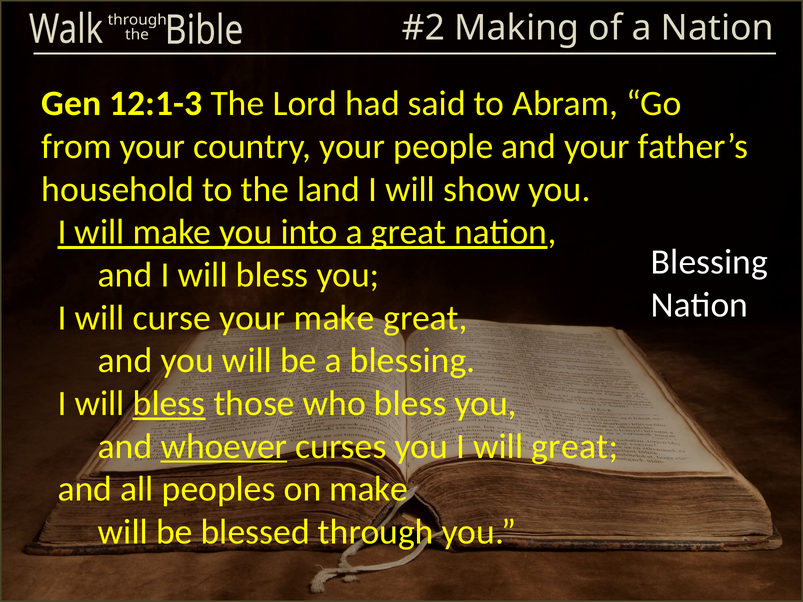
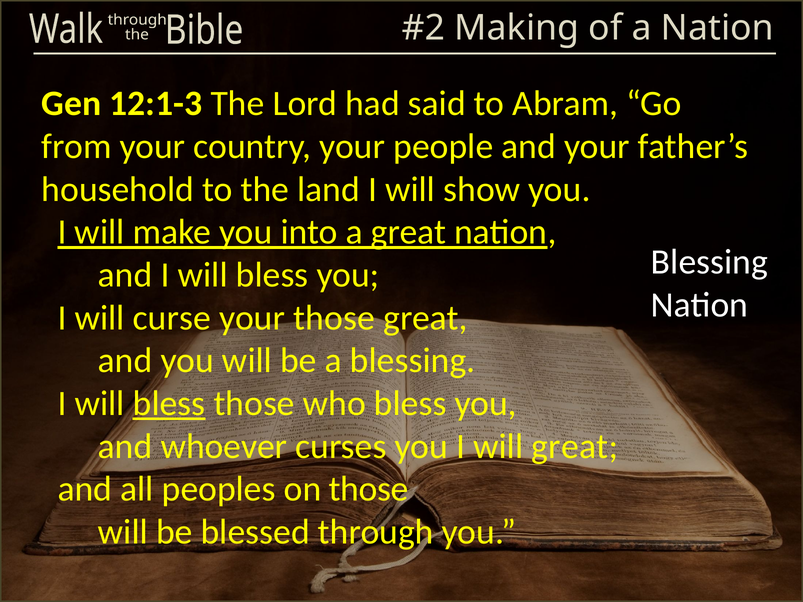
your make: make -> those (334, 318)
whoever underline: present -> none (224, 446)
on make: make -> those (369, 489)
